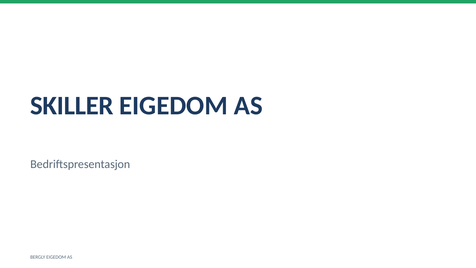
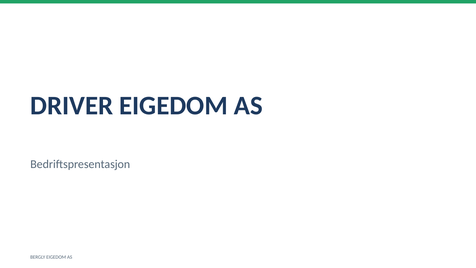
SKILLER: SKILLER -> DRIVER (72, 106)
